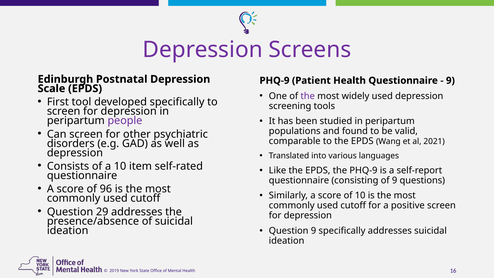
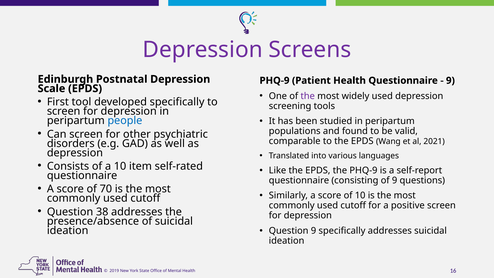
people colour: purple -> blue (125, 121)
96: 96 -> 70 (106, 189)
29: 29 -> 38 (102, 212)
